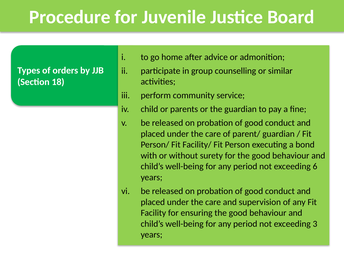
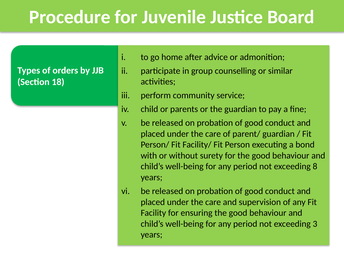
6: 6 -> 8 (315, 167)
